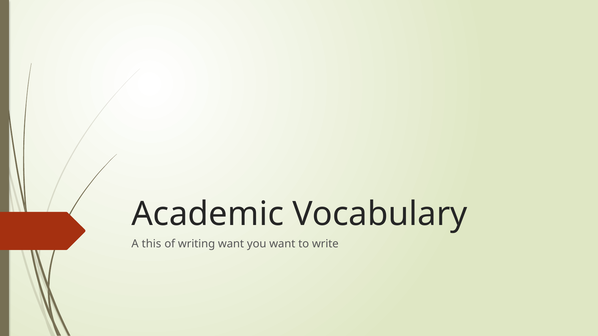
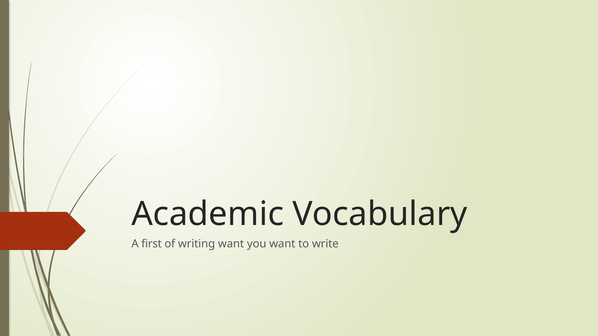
this: this -> first (152, 244)
